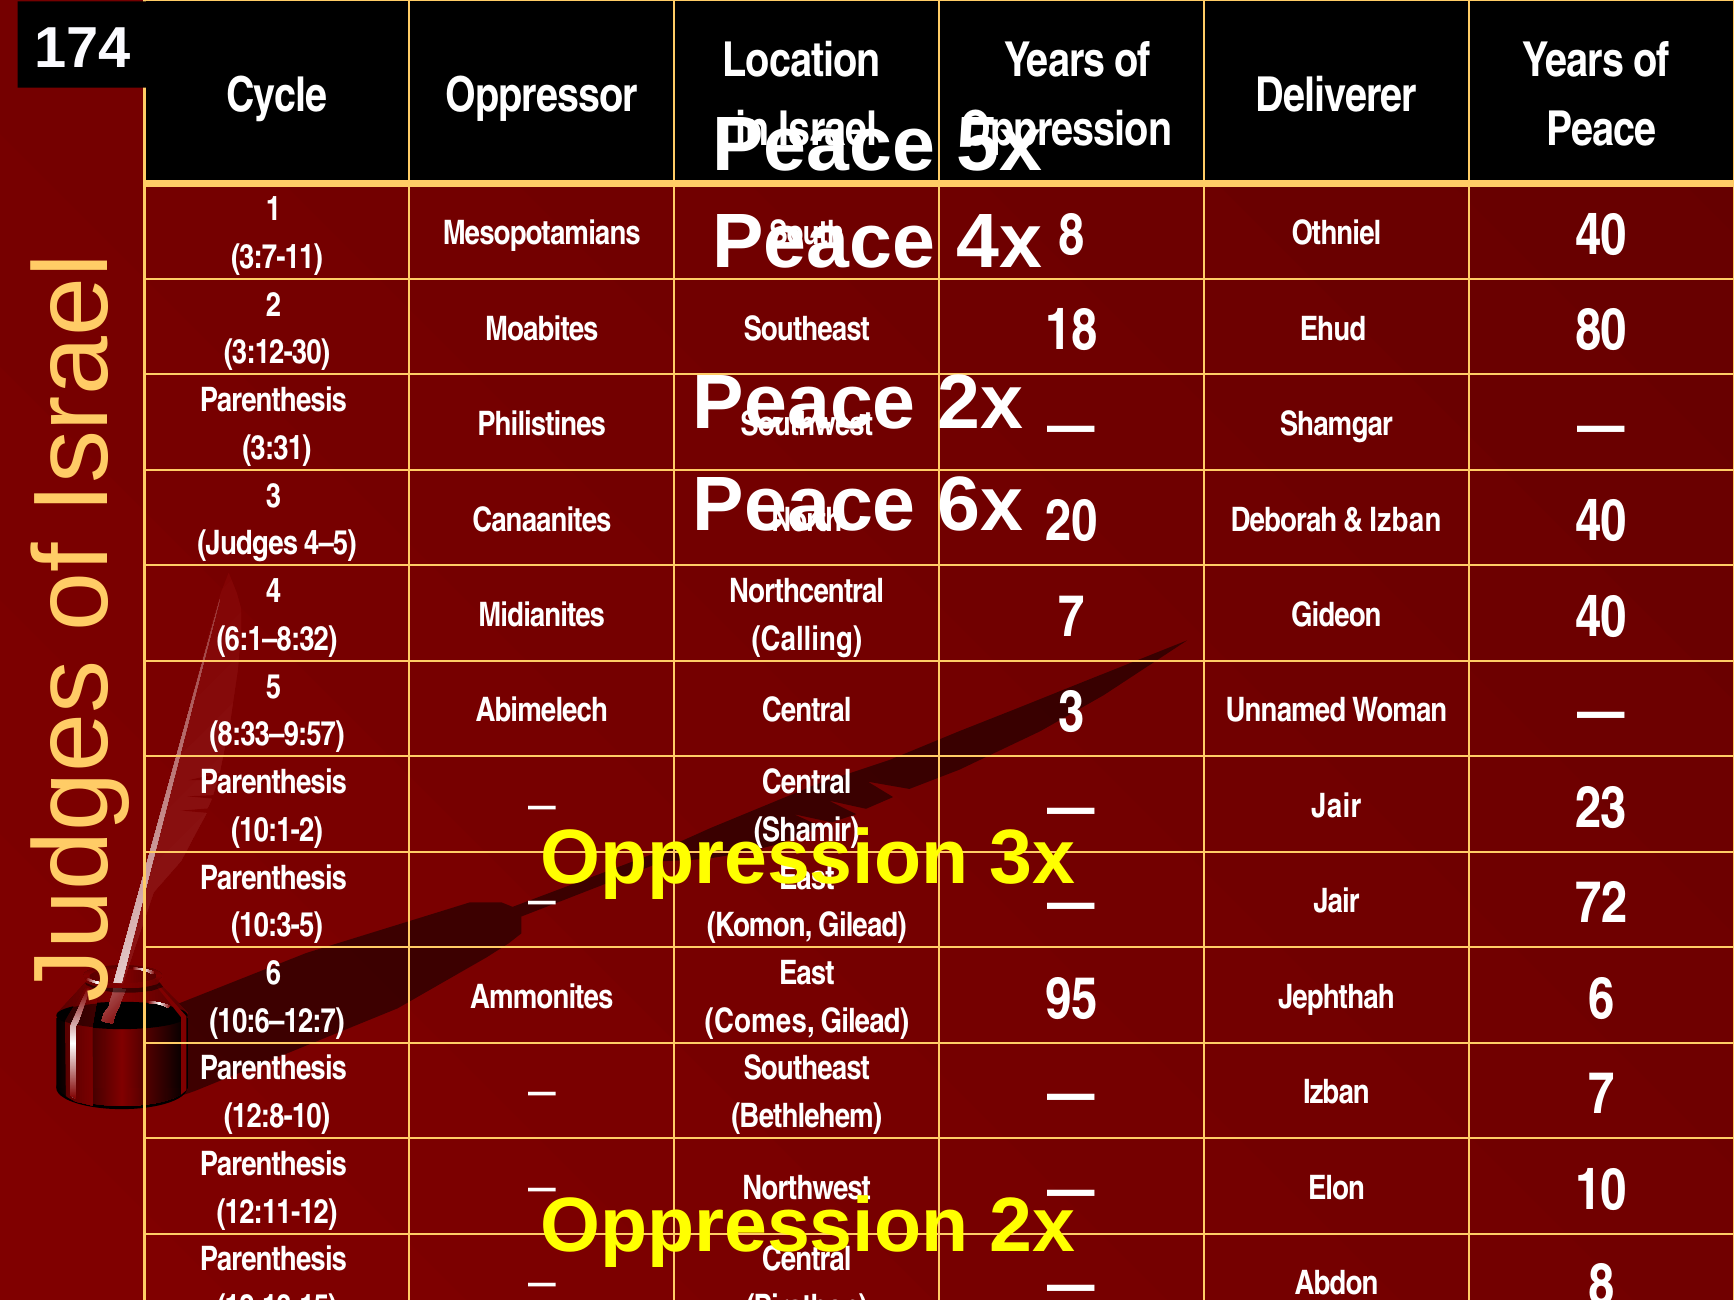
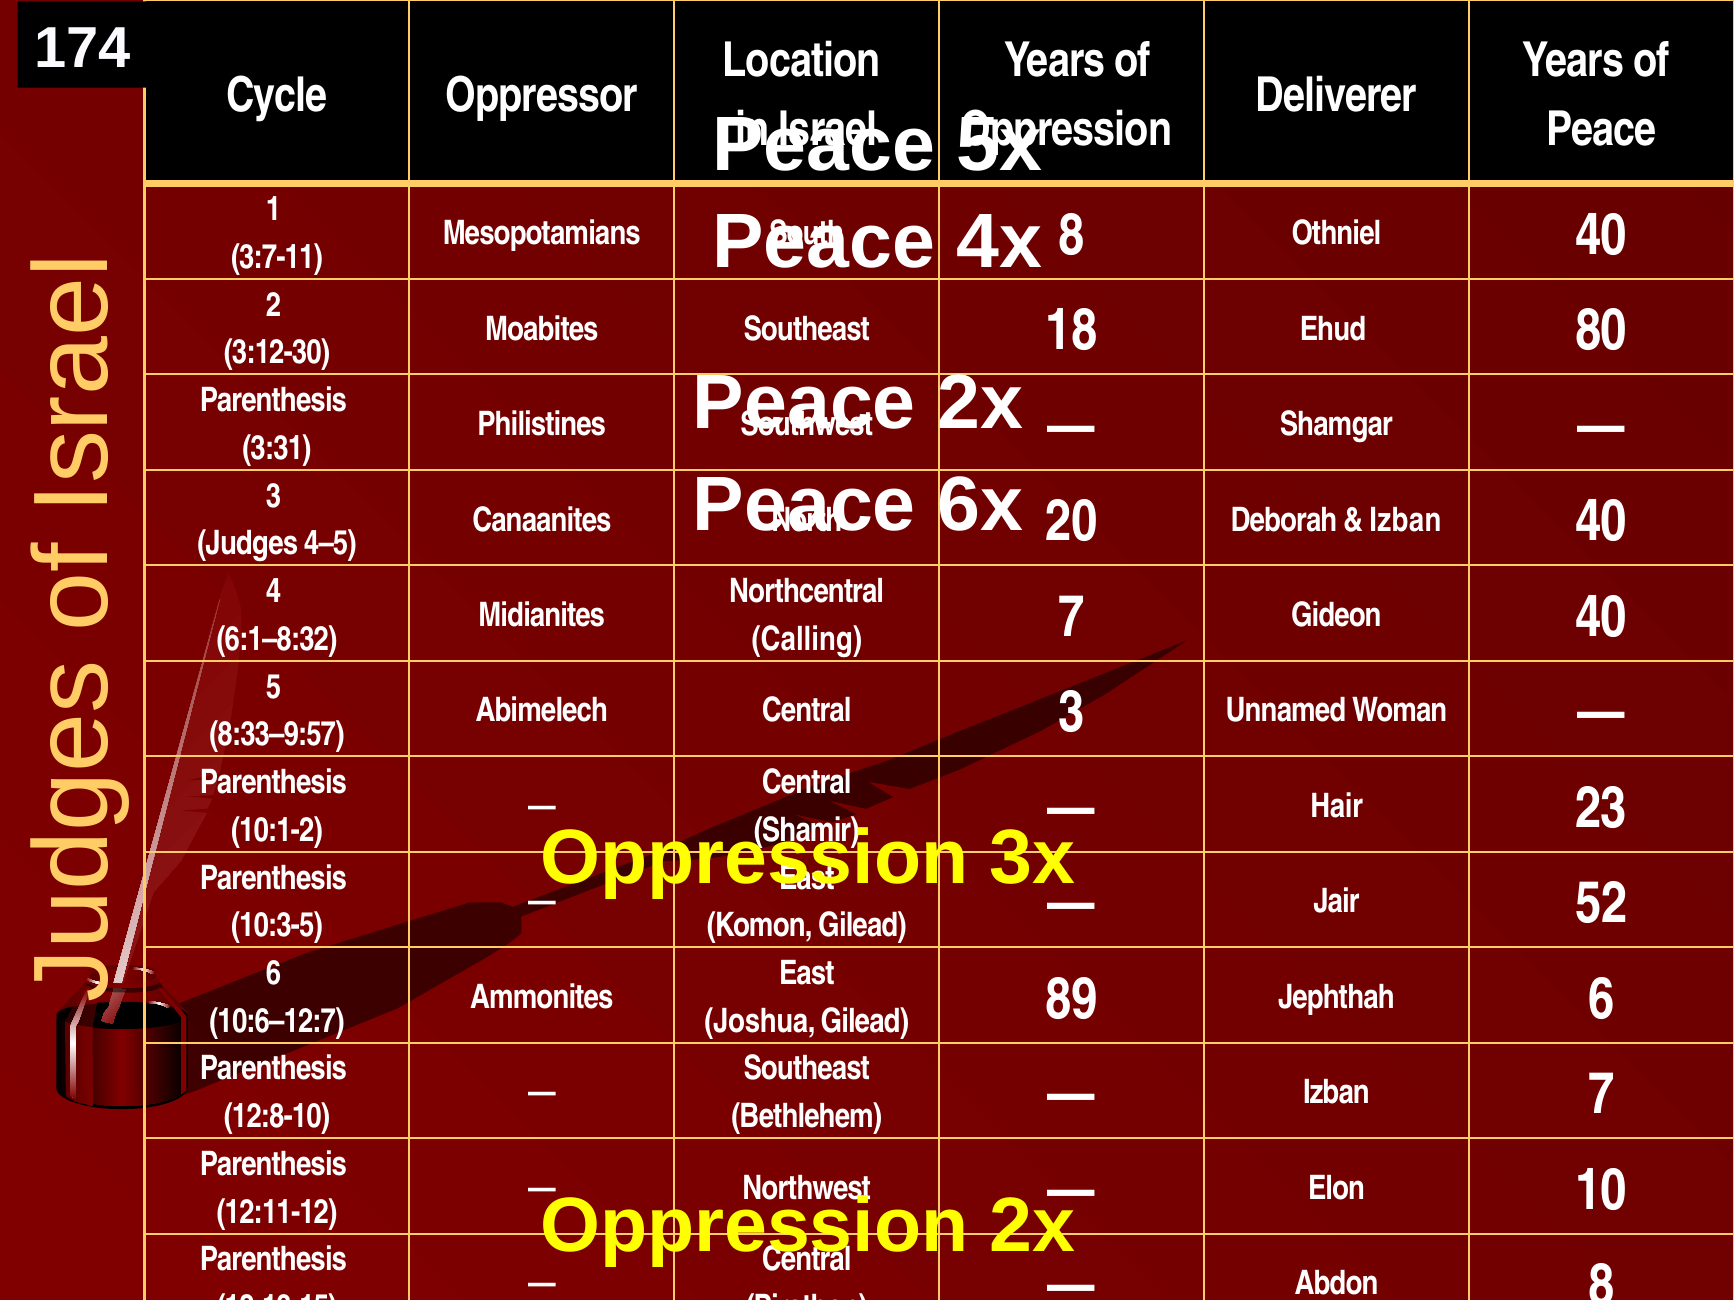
Jair: Jair -> Hair (1337, 807)
72: 72 -> 52 (1602, 904)
Comes: Comes -> Joshua (760, 1021)
95: 95 -> 89 (1072, 999)
